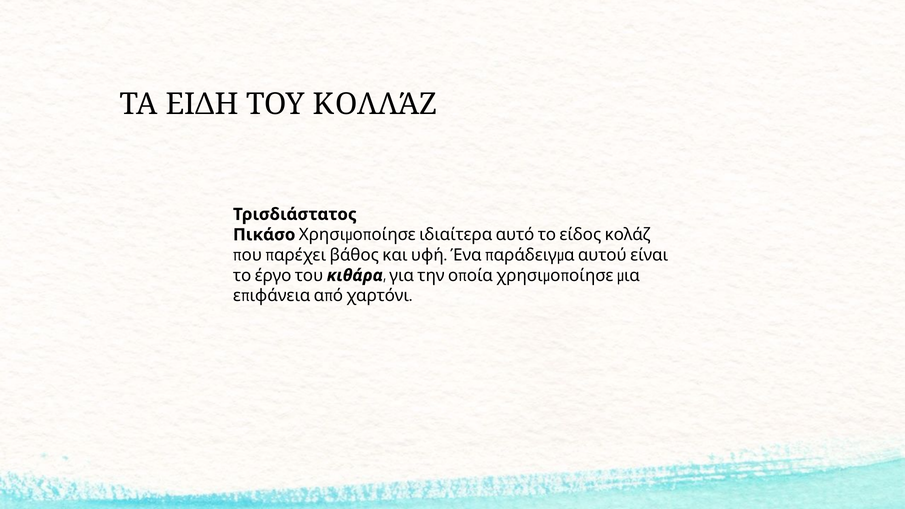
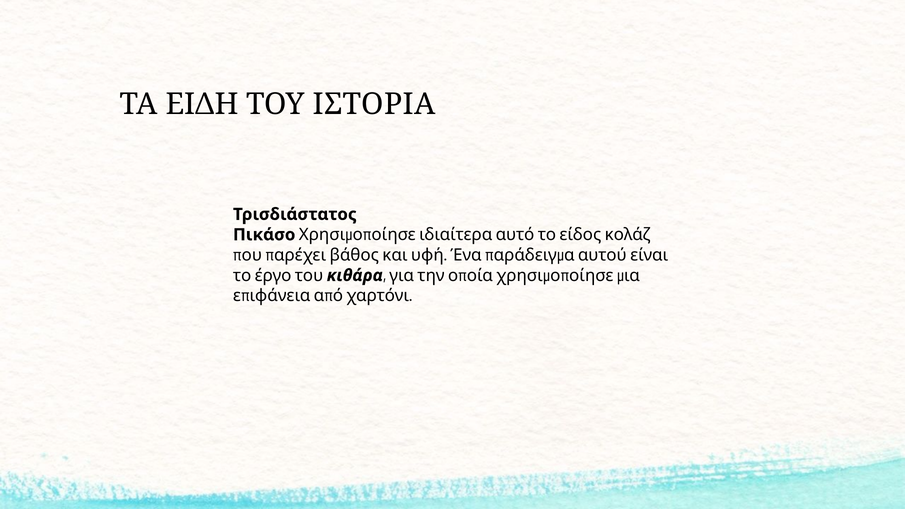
ΚΟΛΛΆΖ: ΚΟΛΛΆΖ -> ΙΣΤΟΡΙΑ (374, 105)
